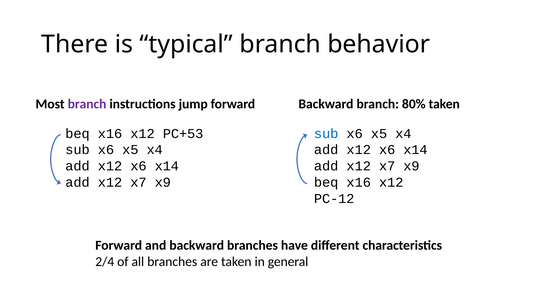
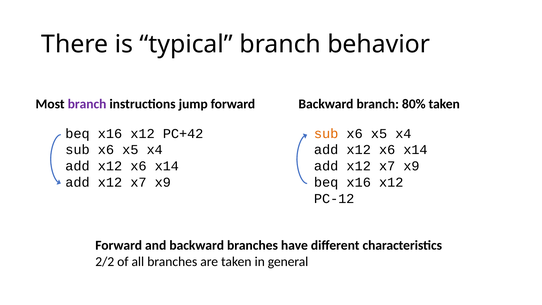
PC+53: PC+53 -> PC+42 (183, 134)
sub colour: blue -> orange (326, 134)
2/4: 2/4 -> 2/2 (105, 262)
